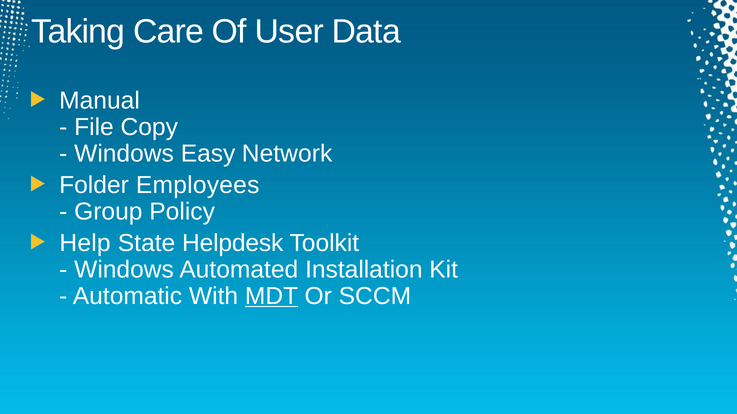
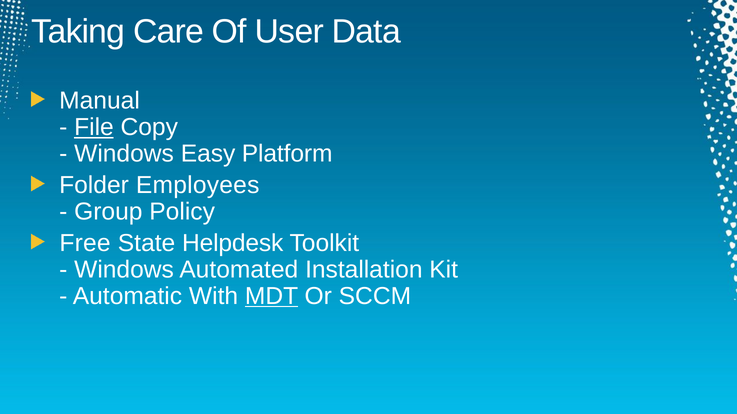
File underline: none -> present (94, 127)
Network: Network -> Platform (287, 154)
Help: Help -> Free (85, 243)
